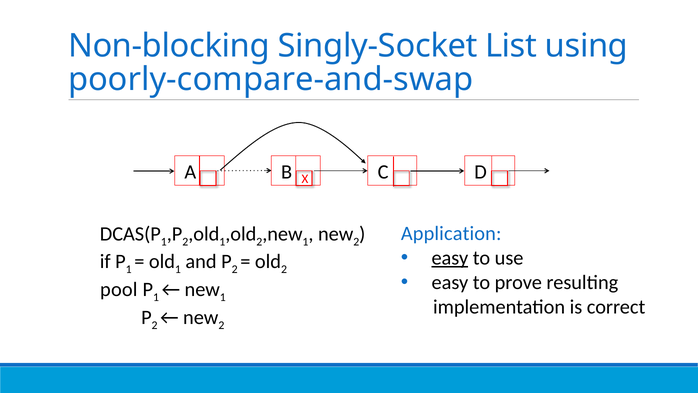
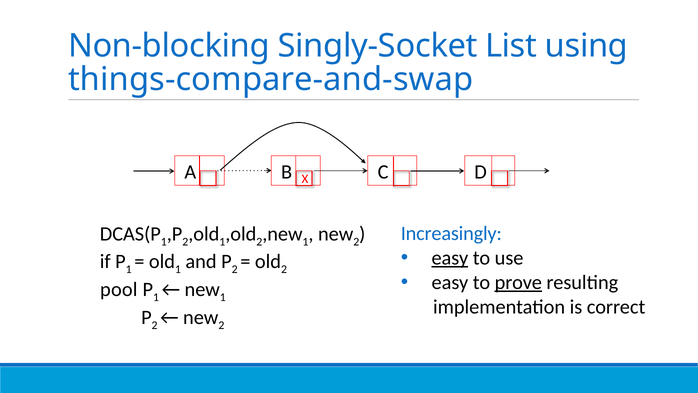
poorly-compare-and-swap: poorly-compare-and-swap -> things-compare-and-swap (271, 79)
Application: Application -> Increasingly (451, 233)
prove underline: none -> present (518, 282)
